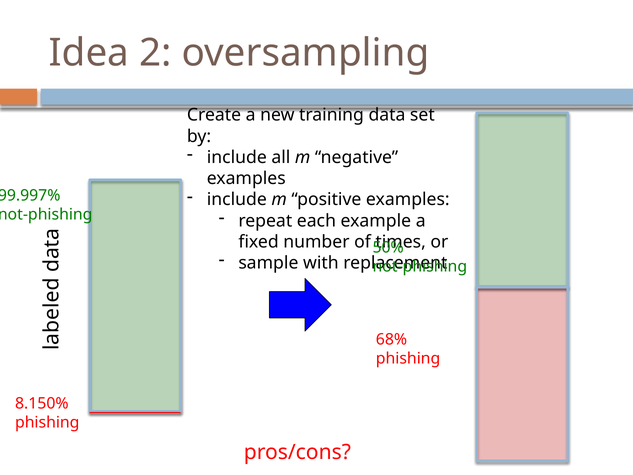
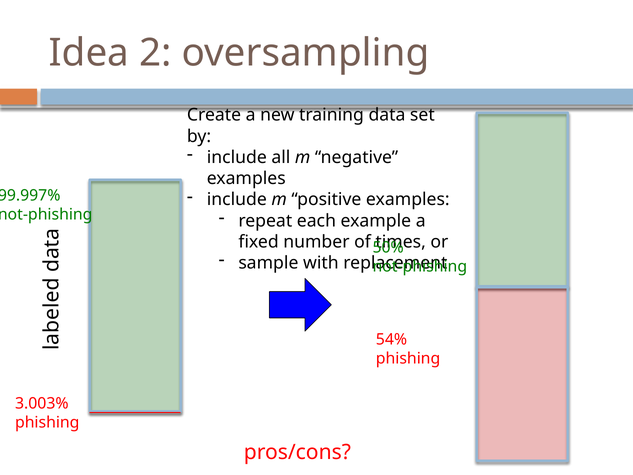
68%: 68% -> 54% (391, 340)
8.150%: 8.150% -> 3.003% (42, 404)
